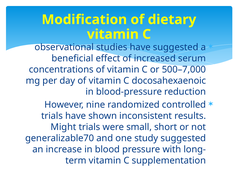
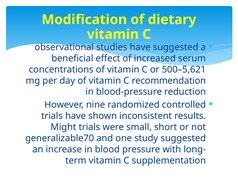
500–7,000: 500–7,000 -> 500–5,621 (184, 69)
docosahexaenoic: docosahexaenoic -> recommendation (169, 80)
